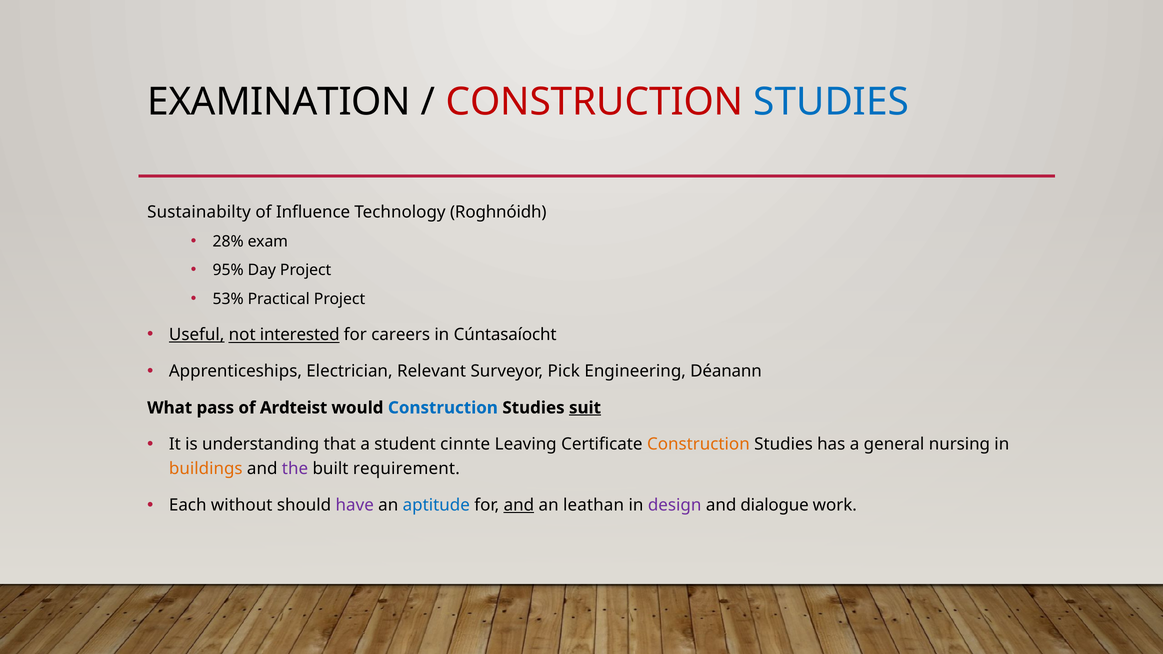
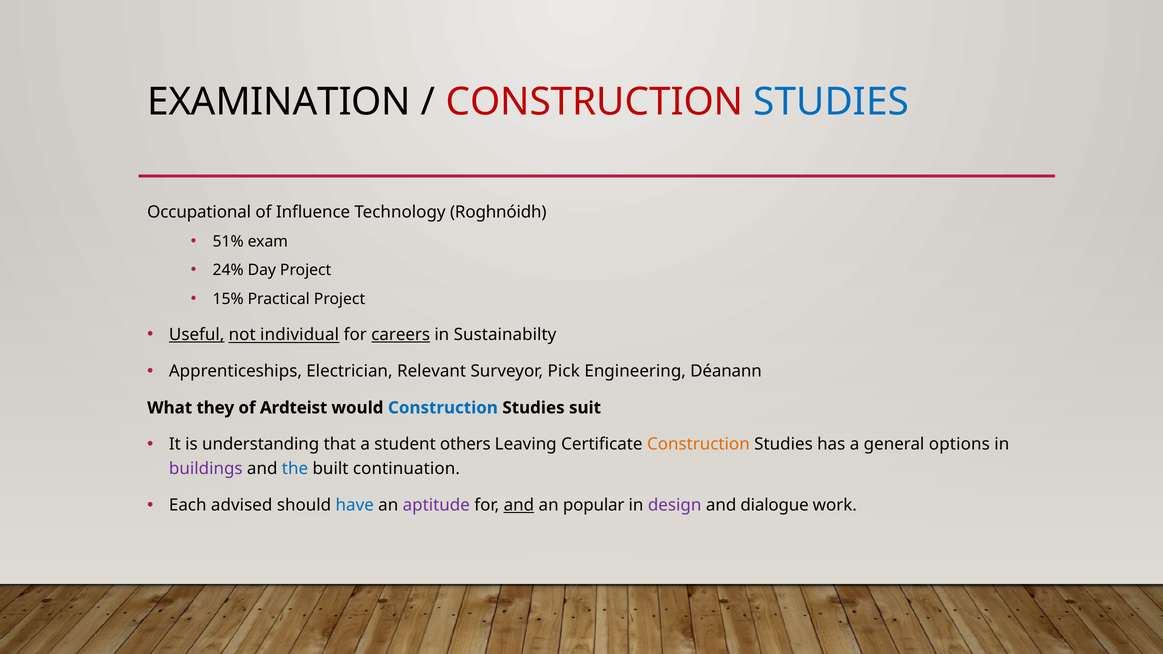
Sustainabilty: Sustainabilty -> Occupational (199, 212)
28%: 28% -> 51% (228, 241)
95%: 95% -> 24% (228, 270)
53%: 53% -> 15% (228, 299)
interested: interested -> individual (300, 335)
careers underline: none -> present (401, 335)
Cúntasaíocht: Cúntasaíocht -> Sustainabilty (505, 335)
pass: pass -> they (215, 408)
suit underline: present -> none (585, 408)
cinnte: cinnte -> others (465, 444)
nursing: nursing -> options (959, 444)
buildings colour: orange -> purple (206, 469)
the colour: purple -> blue (295, 469)
requirement: requirement -> continuation (406, 469)
without: without -> advised (242, 505)
have colour: purple -> blue (355, 505)
aptitude colour: blue -> purple (436, 505)
leathan: leathan -> popular (594, 505)
